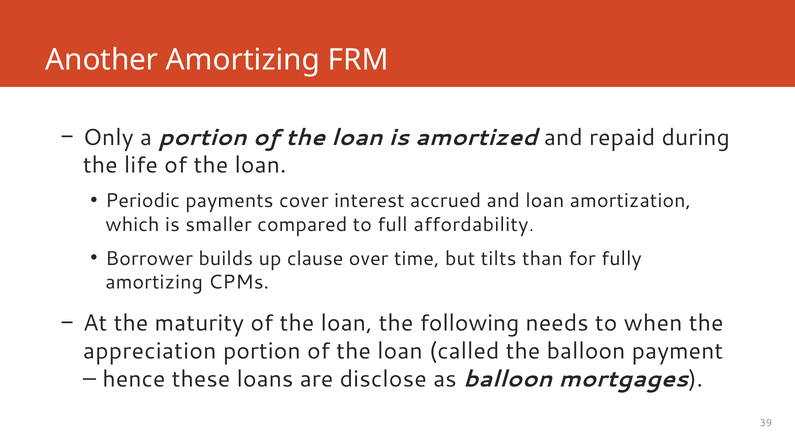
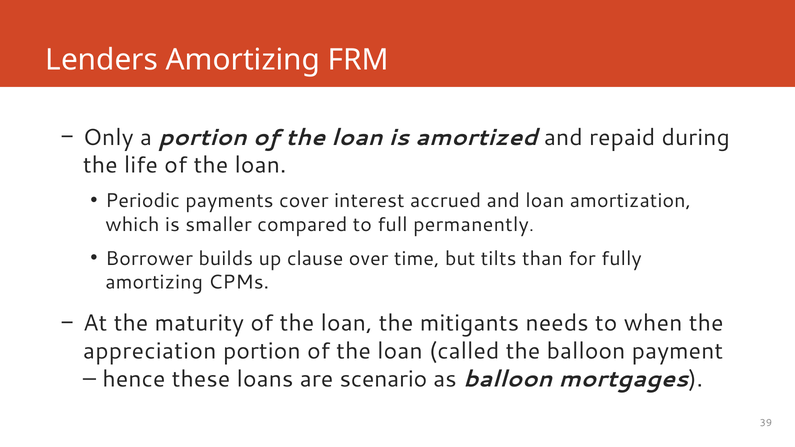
Another: Another -> Lenders (102, 60)
affordability: affordability -> permanently (471, 225)
following: following -> mitigants (469, 323)
disclose: disclose -> scenario (383, 379)
